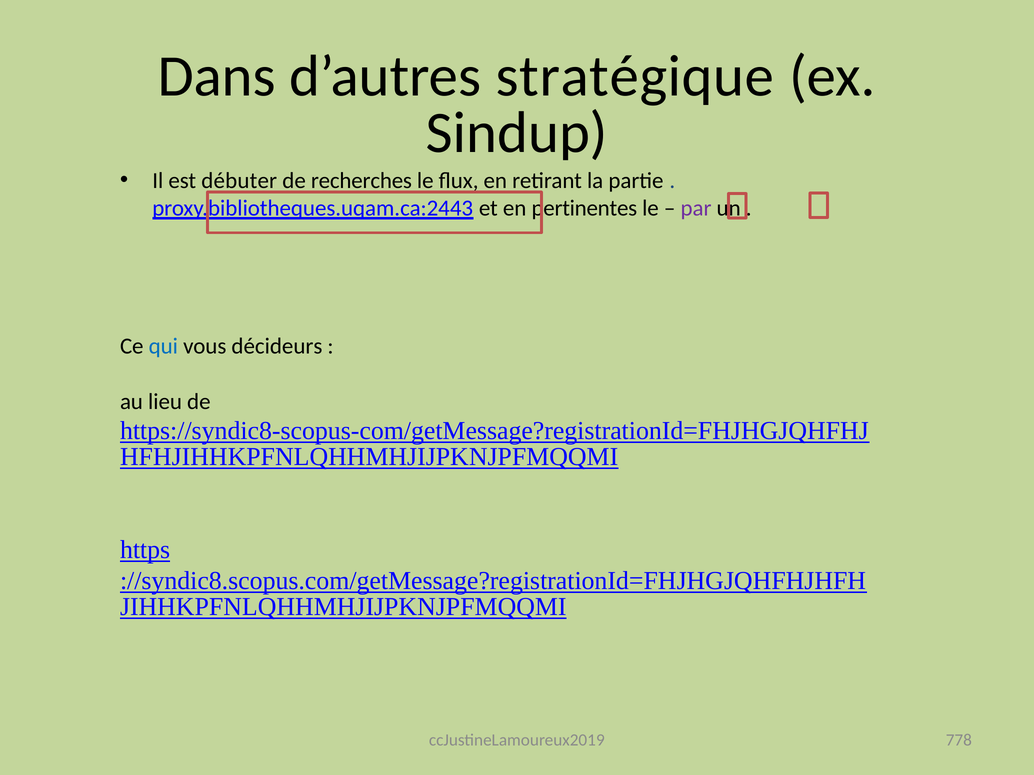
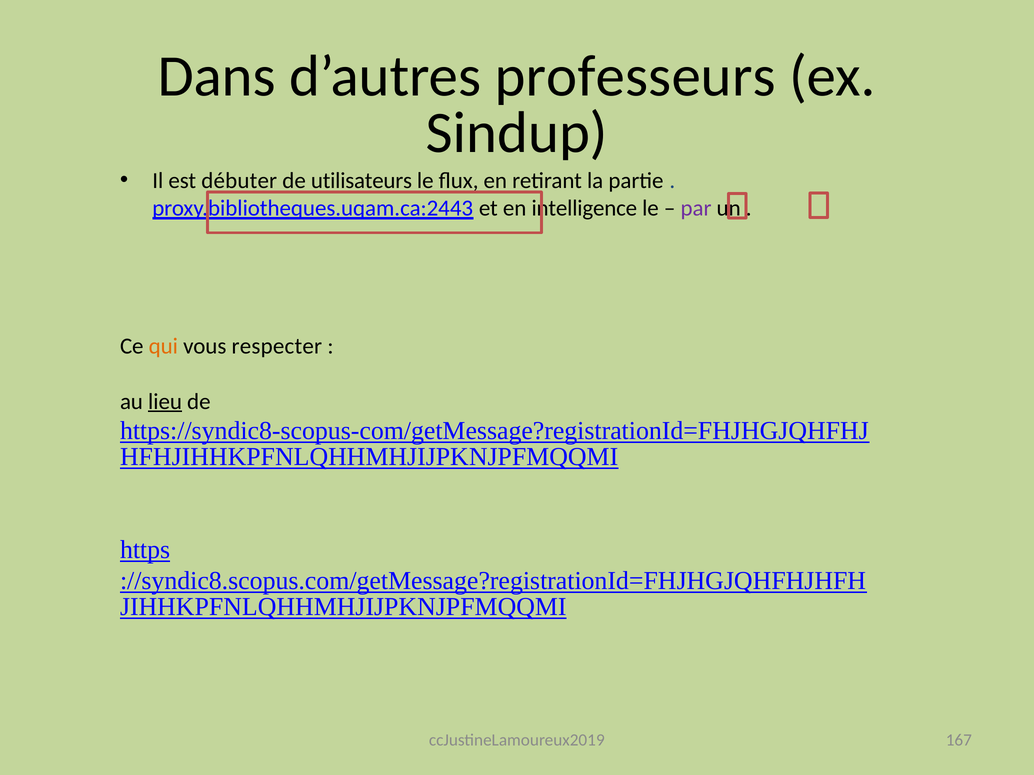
stratégique: stratégique -> professeurs (635, 76)
recherches: recherches -> utilisateurs (361, 181)
pertinentes: pertinentes -> intelligence (584, 208)
qui colour: blue -> orange (163, 347)
décideurs: décideurs -> respecter (277, 347)
lieu underline: none -> present (165, 402)
778: 778 -> 167 (959, 740)
